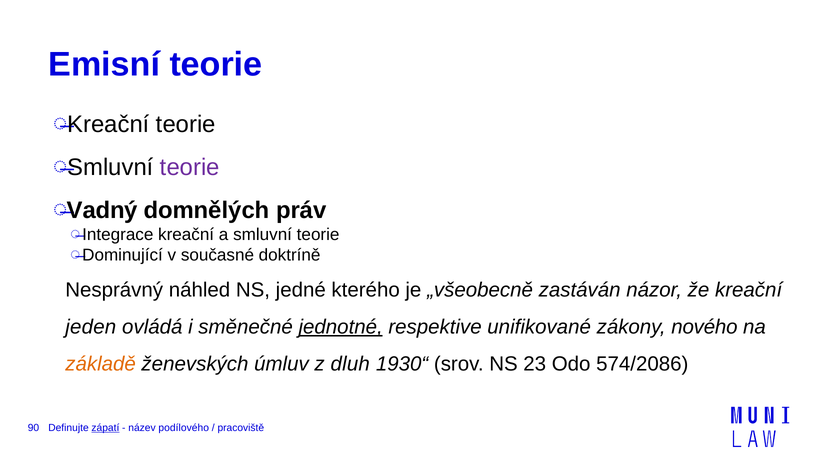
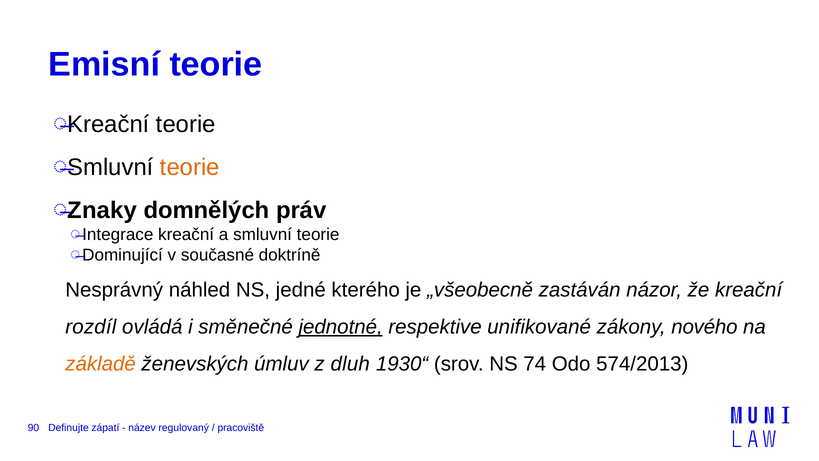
teorie colour: purple -> orange (190, 167)
Vadný: Vadný -> Znaky (102, 210)
jeden: jeden -> rozdíl (91, 327)
23: 23 -> 74 (535, 364)
574/2086: 574/2086 -> 574/2013 (642, 364)
zápatí underline: present -> none (105, 428)
podílového: podílového -> regulovaný (184, 428)
